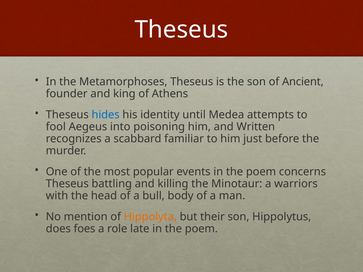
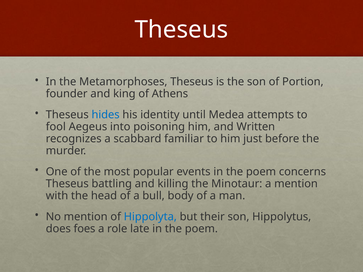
Ancient: Ancient -> Portion (303, 82)
a warriors: warriors -> mention (296, 184)
Hippolyta colour: orange -> blue (150, 217)
